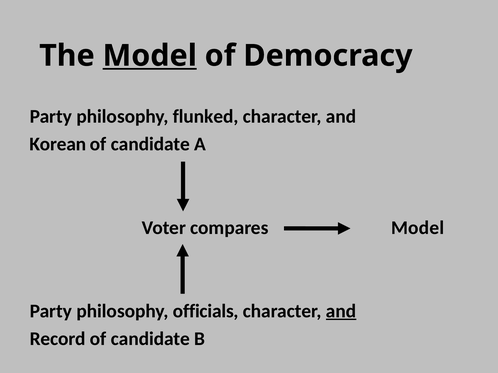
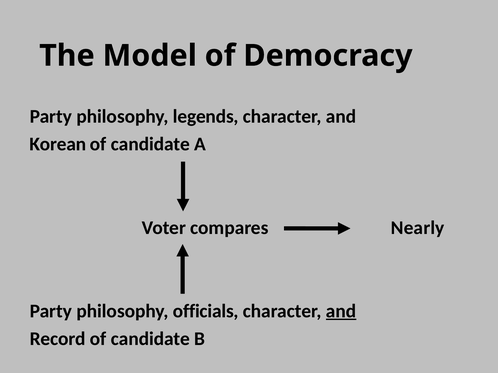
Model underline: present -> none (150, 56)
flunked: flunked -> legends (206, 117)
compares Model: Model -> Nearly (418, 228)
